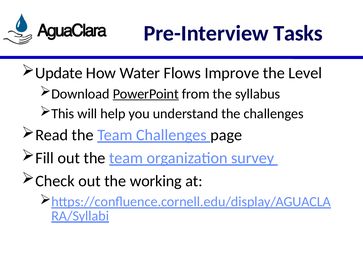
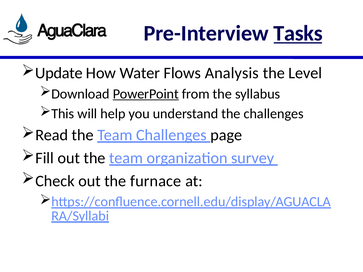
Tasks underline: none -> present (298, 33)
Improve: Improve -> Analysis (232, 73)
working: working -> furnace (156, 181)
